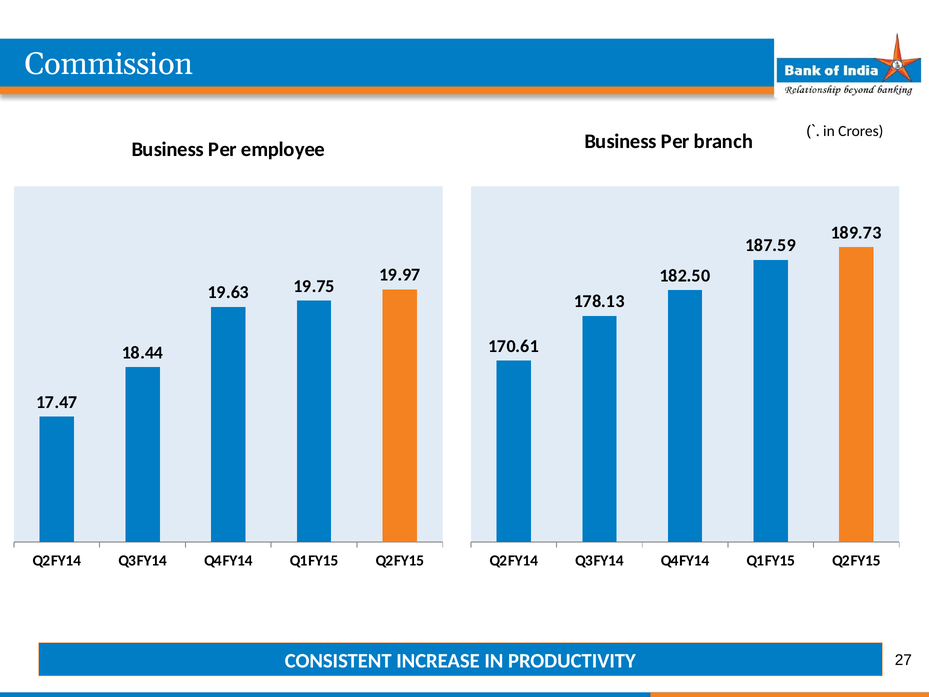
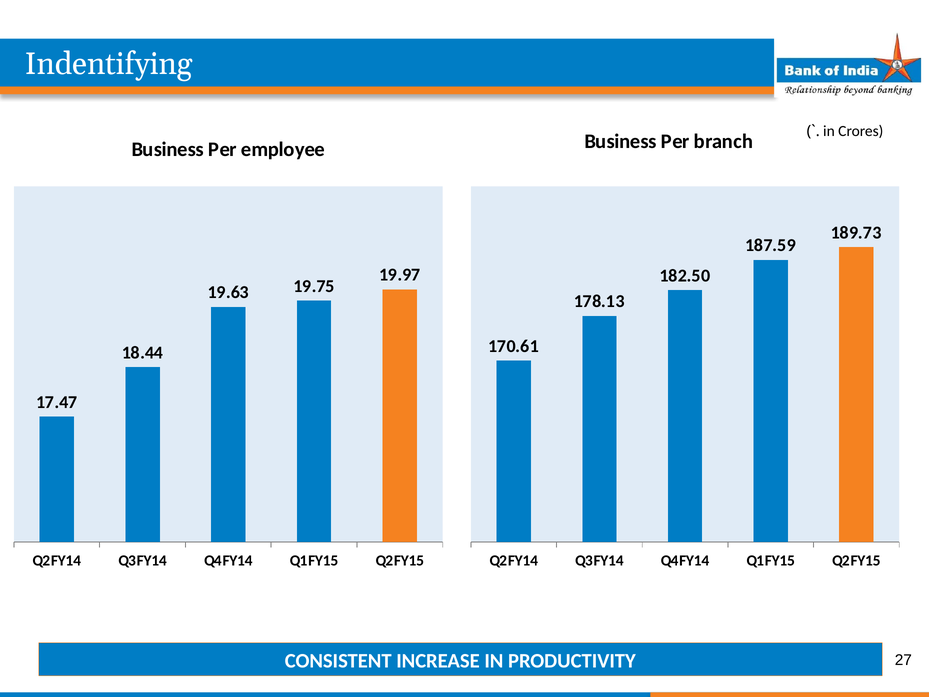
Commission: Commission -> Indentifying (109, 64)
